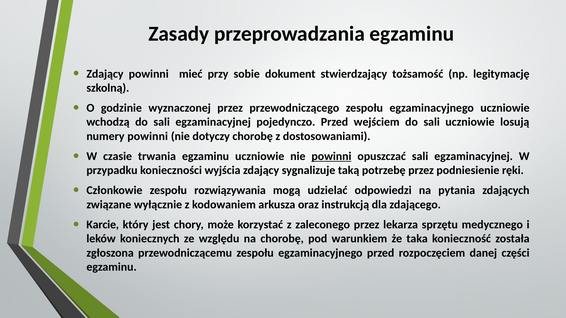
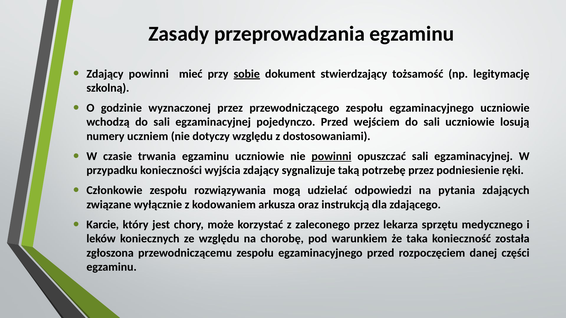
sobie underline: none -> present (247, 74)
numery powinni: powinni -> uczniem (148, 136)
dotyczy chorobę: chorobę -> względu (253, 136)
